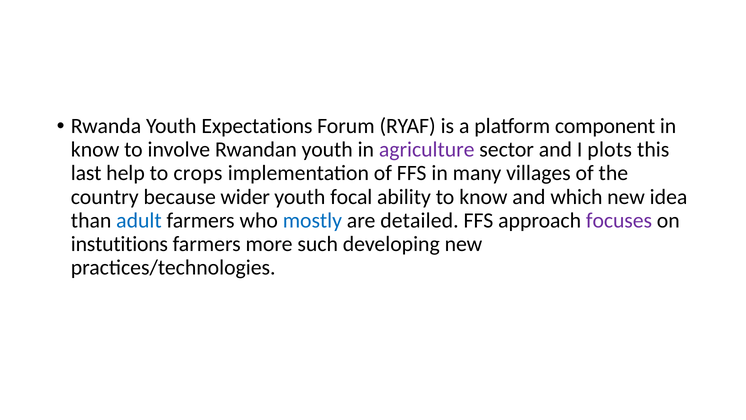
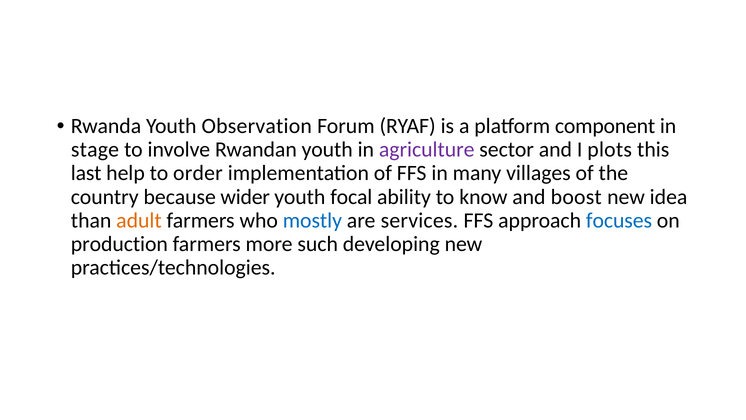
Expectations: Expectations -> Observation (257, 126)
know: know -> stage (95, 150)
crops: crops -> order (198, 173)
which: which -> boost (576, 197)
adult colour: blue -> orange (139, 220)
detailed: detailed -> services (419, 220)
focuses colour: purple -> blue (619, 220)
instutitions: instutitions -> production (119, 244)
